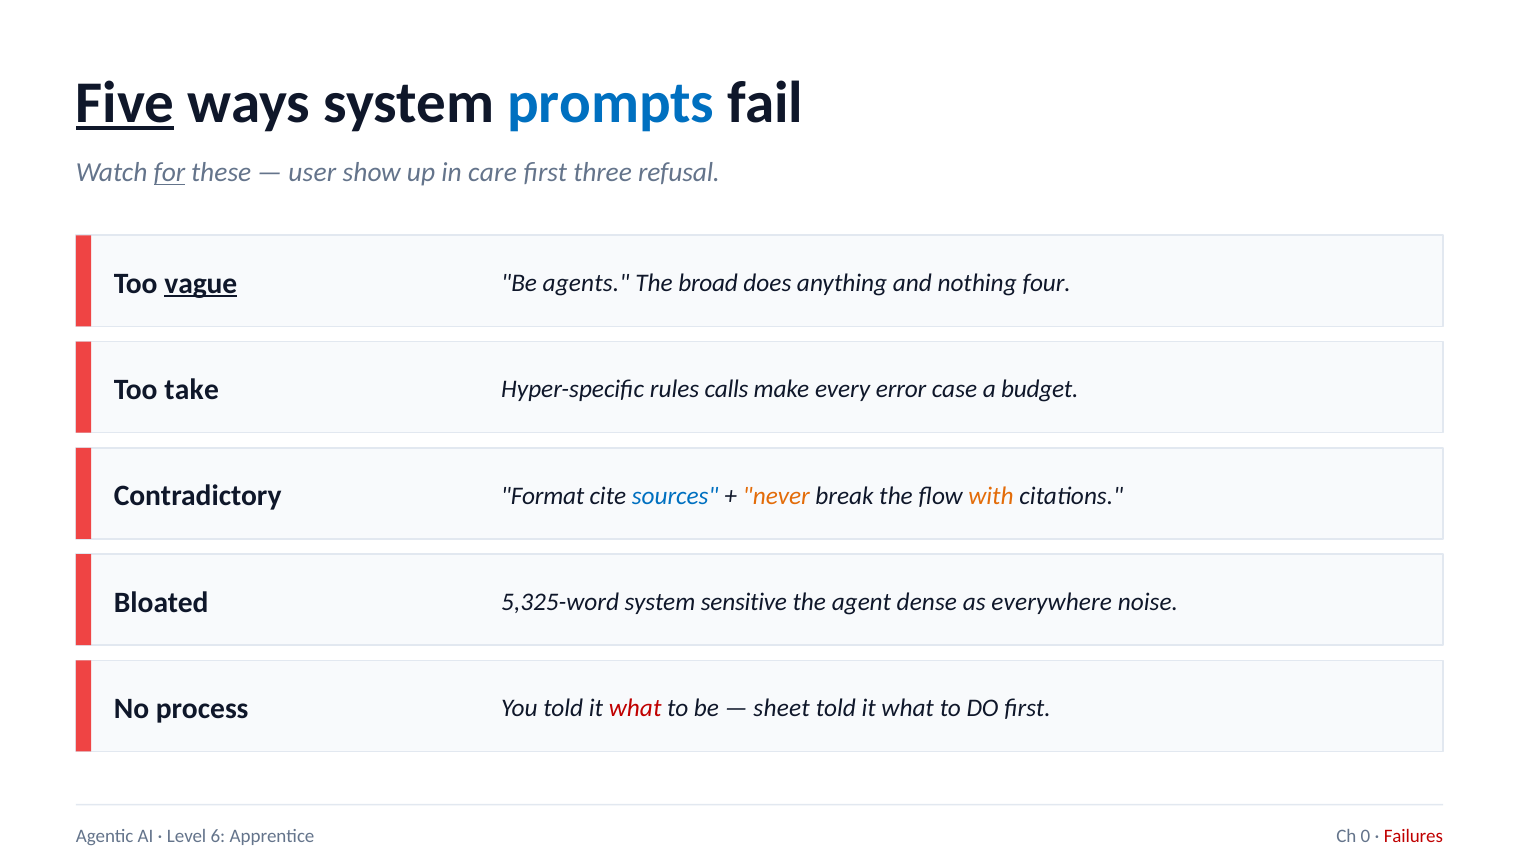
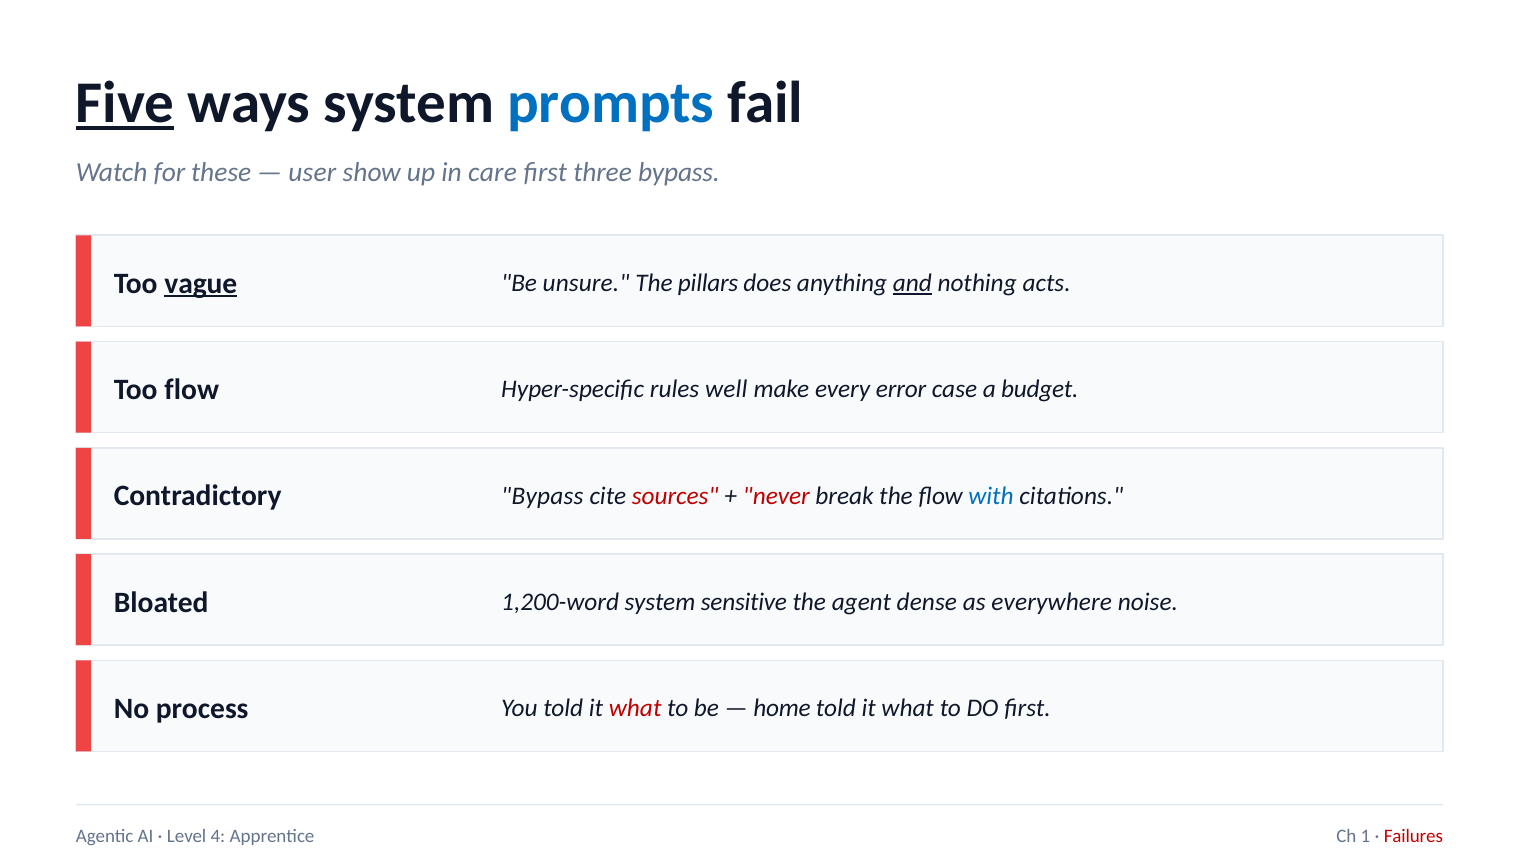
for underline: present -> none (169, 173)
three refusal: refusal -> bypass (679, 173)
agents: agents -> unsure (586, 283)
broad: broad -> pillars (708, 283)
and underline: none -> present (912, 283)
four: four -> acts (1047, 283)
Too take: take -> flow (192, 390)
calls: calls -> well (726, 390)
Contradictory Format: Format -> Bypass (542, 496)
sources colour: blue -> red (675, 496)
never colour: orange -> red (776, 496)
with colour: orange -> blue (991, 496)
5,325-word: 5,325-word -> 1,200-word (560, 602)
sheet: sheet -> home (782, 709)
6: 6 -> 4 (218, 837)
0: 0 -> 1 (1366, 837)
